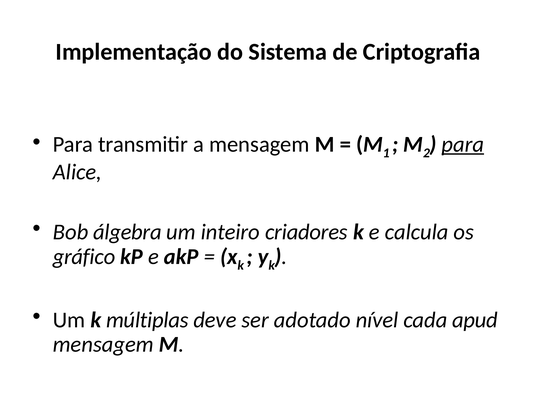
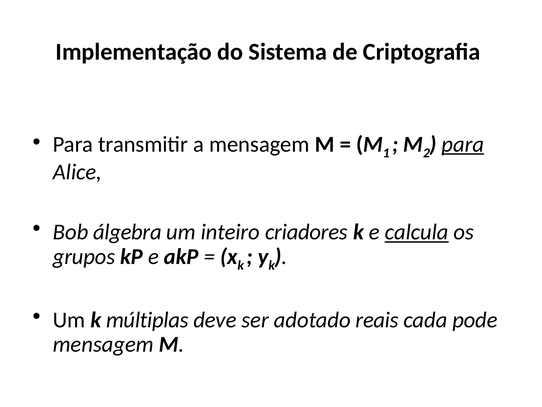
calcula underline: none -> present (417, 232)
gráfico: gráfico -> grupos (84, 256)
nível: nível -> reais (377, 320)
apud: apud -> pode (475, 320)
